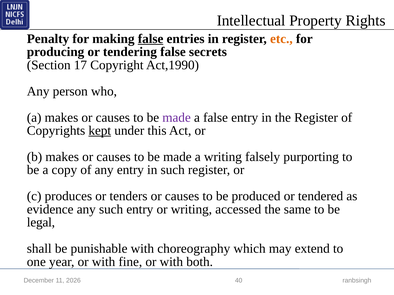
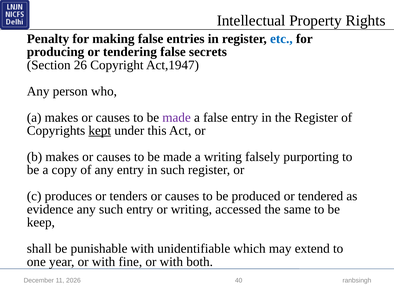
false underline: present -> none (151, 39)
etc colour: orange -> blue (281, 39)
17: 17 -> 26 (80, 65)
Act,1990: Act,1990 -> Act,1947 (173, 65)
legal: legal -> keep (41, 223)
choreography: choreography -> unidentifiable (194, 249)
